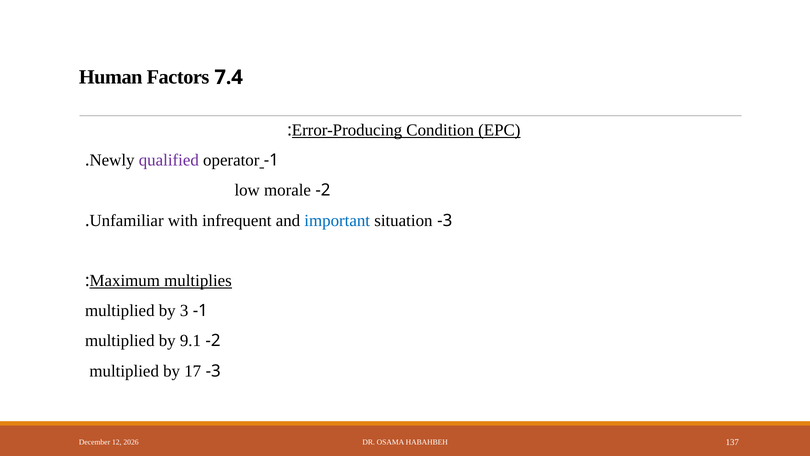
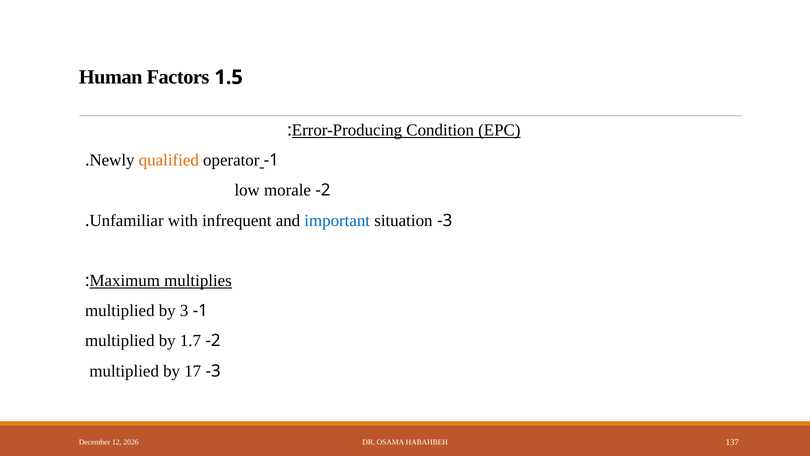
7.4: 7.4 -> 1.5 (229, 77)
qualified colour: purple -> orange (169, 160)
9.1: 9.1 -> 1.7 (190, 341)
